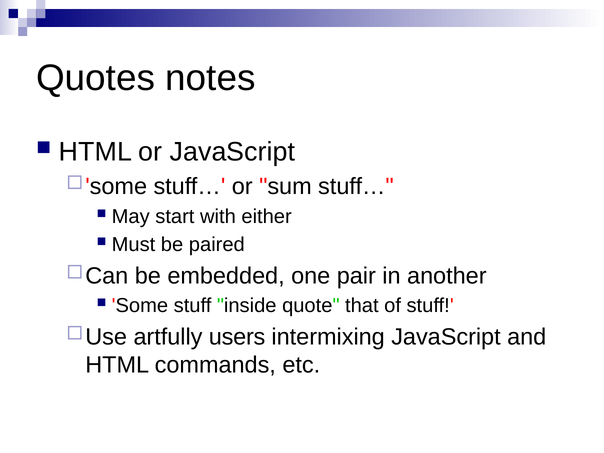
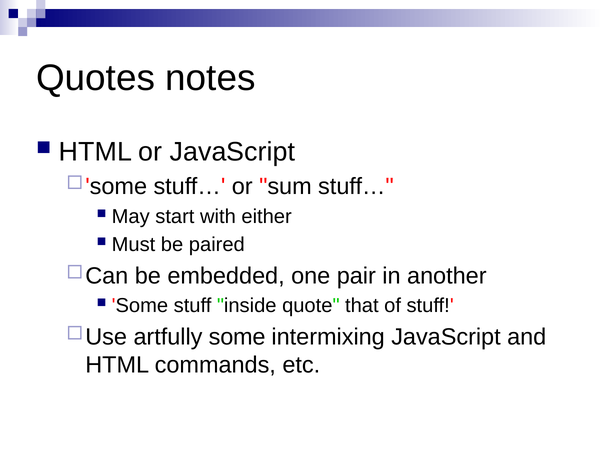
artfully users: users -> some (237, 337)
